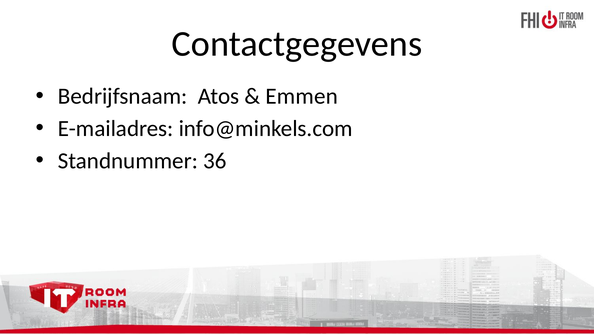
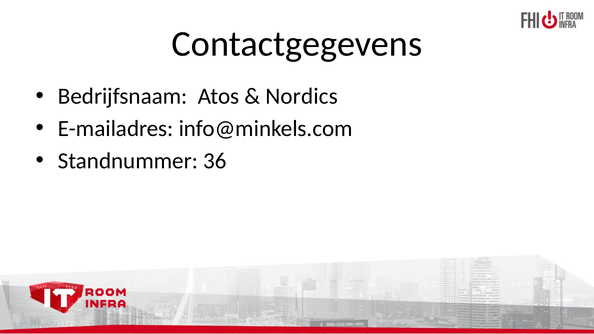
Emmen: Emmen -> Nordics (302, 96)
